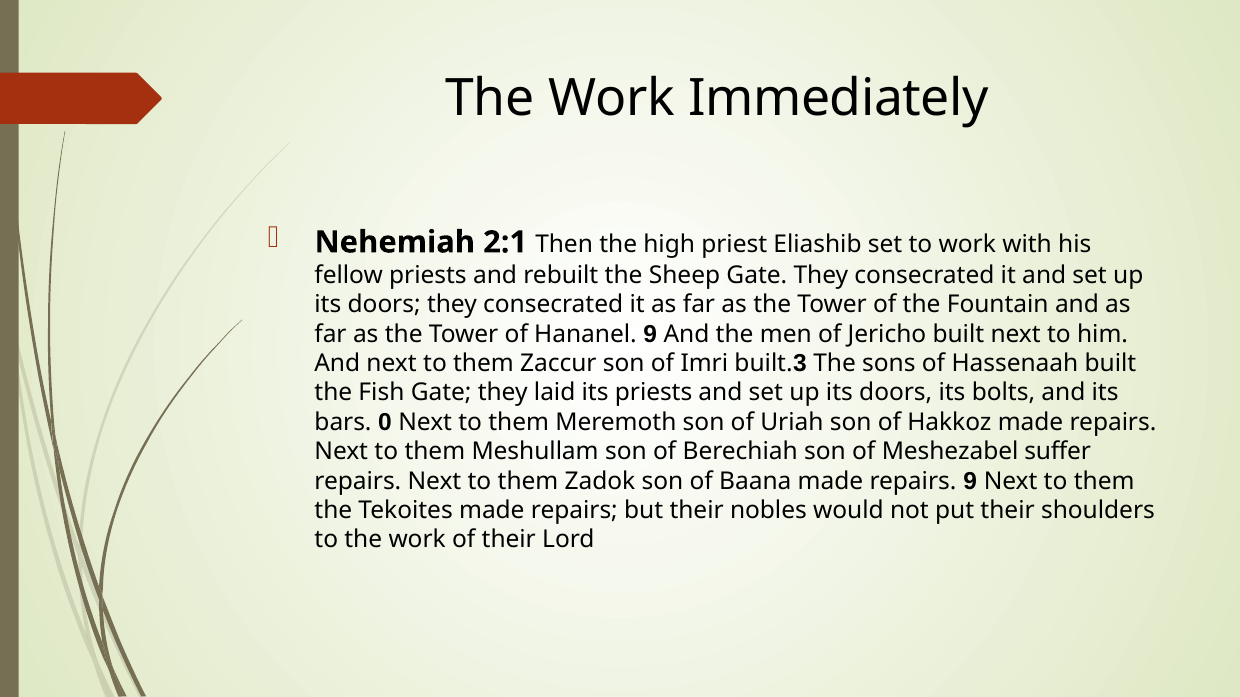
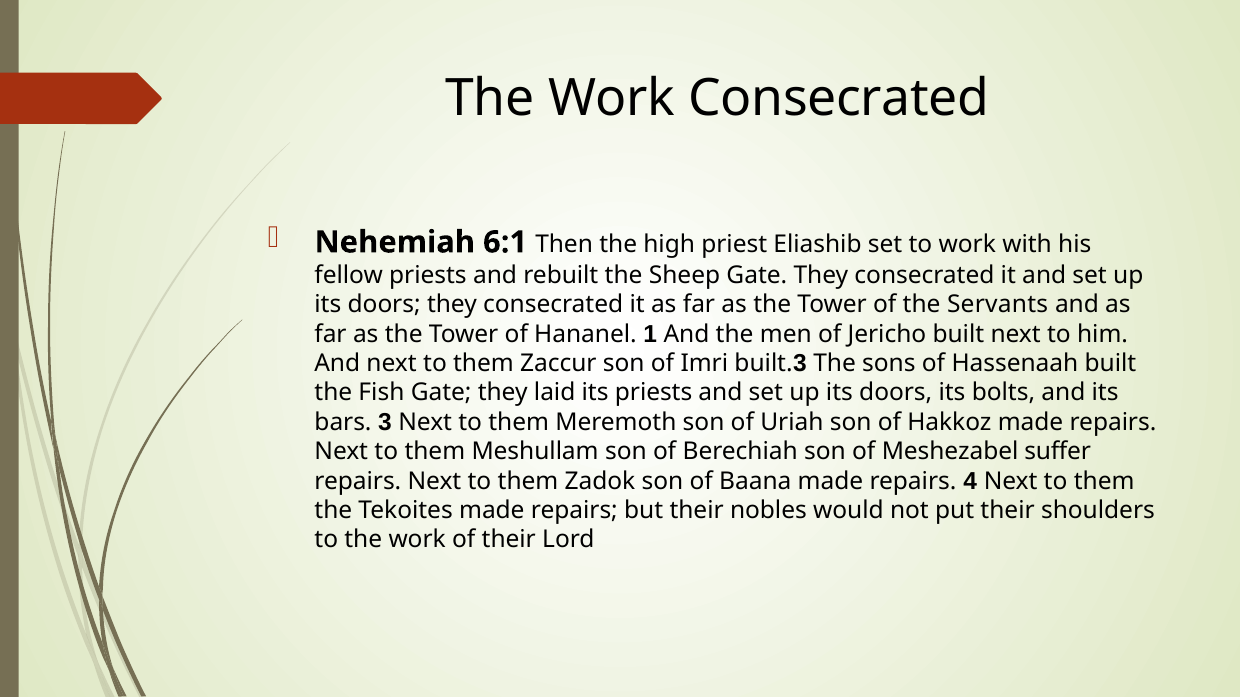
Work Immediately: Immediately -> Consecrated (839, 98)
2:1: 2:1 -> 6:1 (505, 242)
Fountain: Fountain -> Servants (998, 305)
Hananel 9: 9 -> 1 (650, 334)
bars 0: 0 -> 3 (385, 422)
repairs 9: 9 -> 4 (970, 481)
